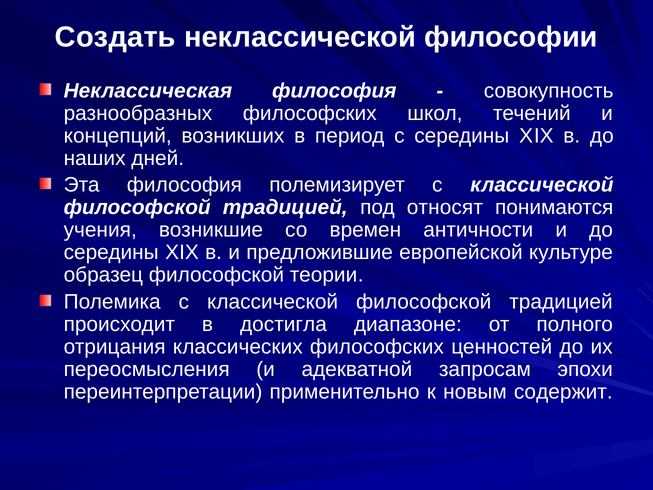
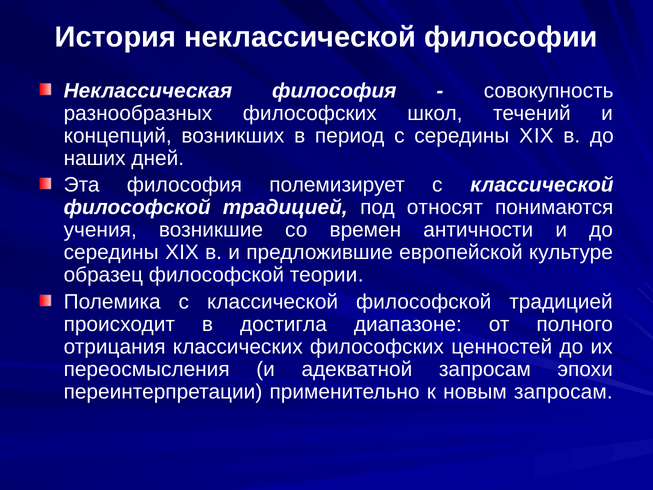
Создать: Создать -> История (115, 37)
новым содержит: содержит -> запросам (563, 392)
